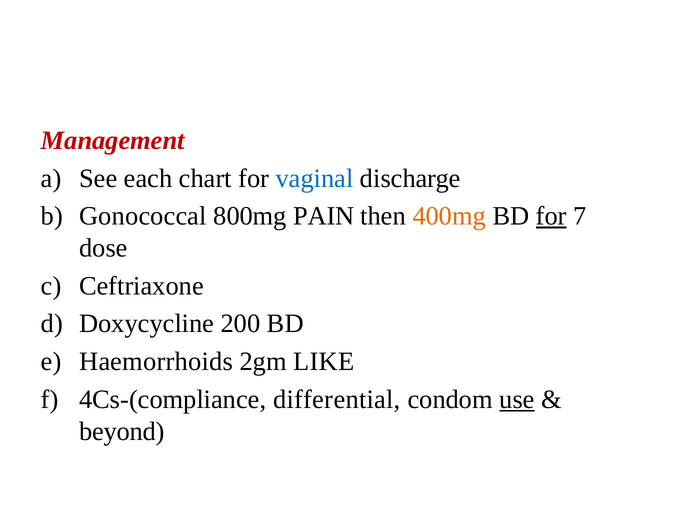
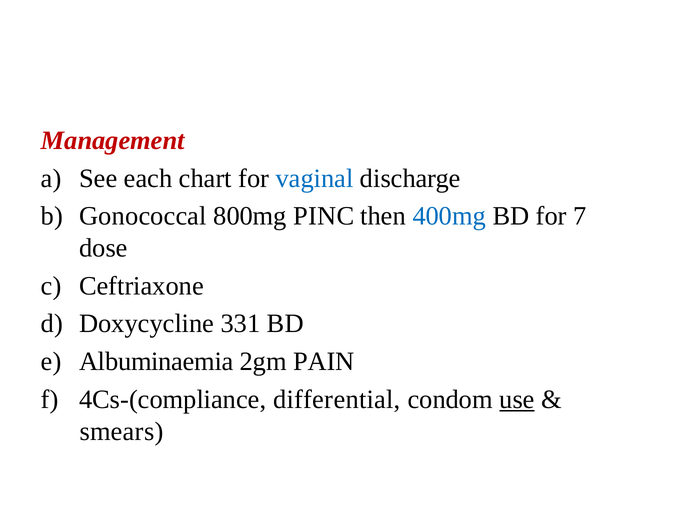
PAIN: PAIN -> PINC (324, 216)
400mg colour: orange -> blue (449, 216)
for underline: present -> none (551, 216)
200: 200 -> 331 (240, 324)
Haemorrhoids: Haemorrhoids -> Albuminaemia (156, 361)
LIKE: LIKE -> PAIN (324, 361)
beyond: beyond -> smears (122, 431)
